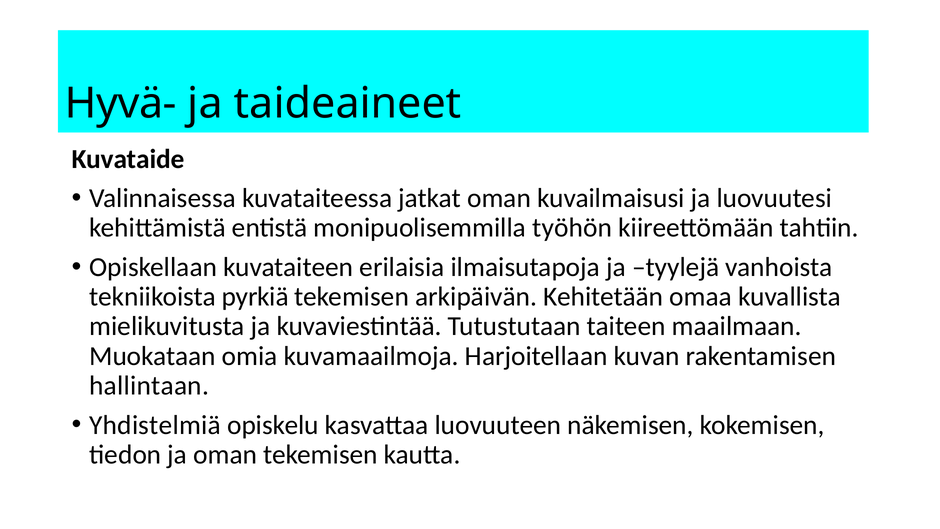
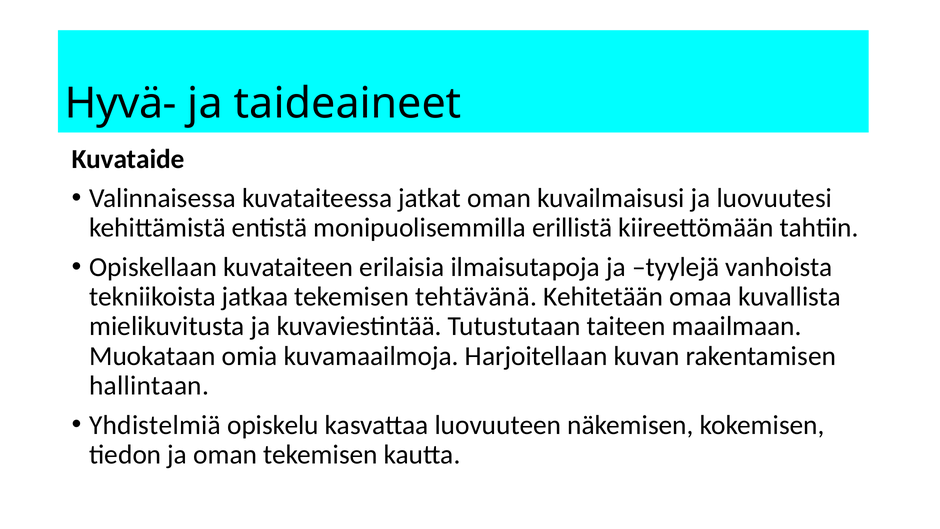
työhön: työhön -> erillistä (572, 228)
pyrkiä: pyrkiä -> jatkaa (255, 297)
arkipäivän: arkipäivän -> tehtävänä (476, 297)
